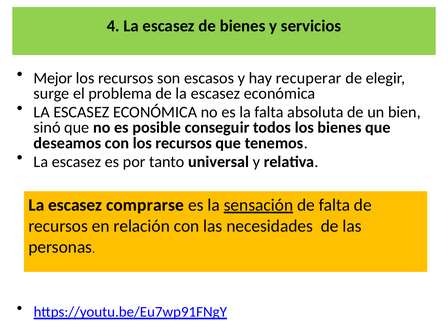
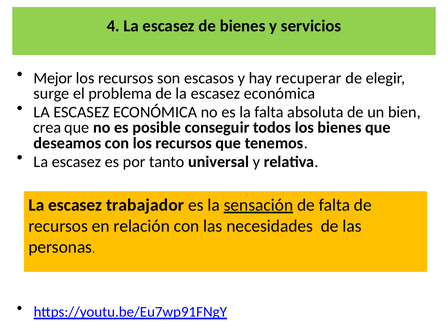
sinó: sinó -> crea (47, 128)
comprarse: comprarse -> trabajador (145, 205)
